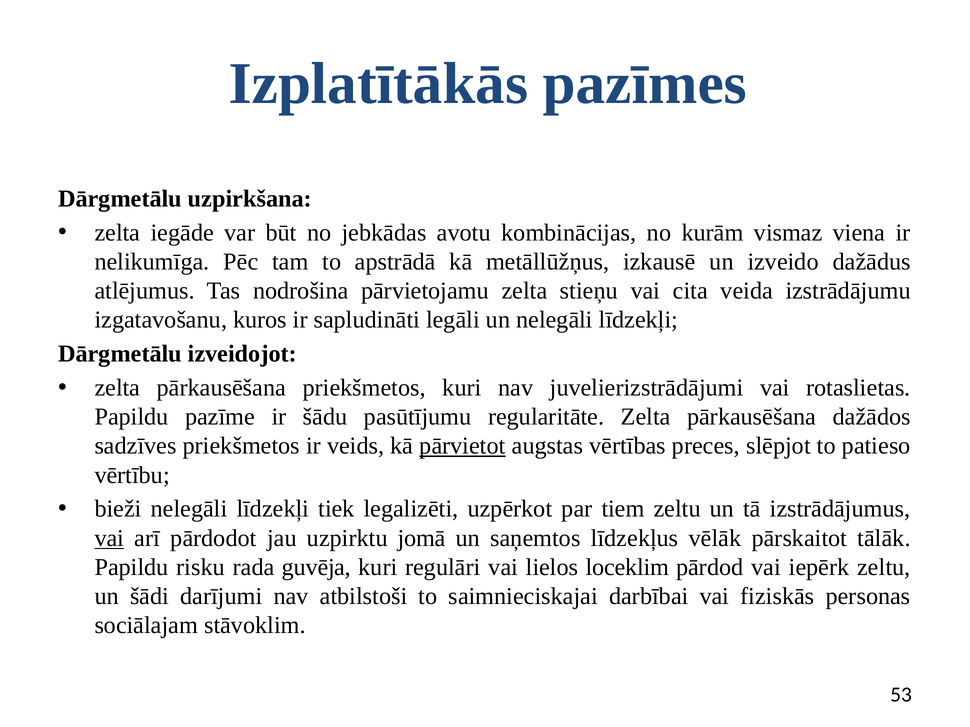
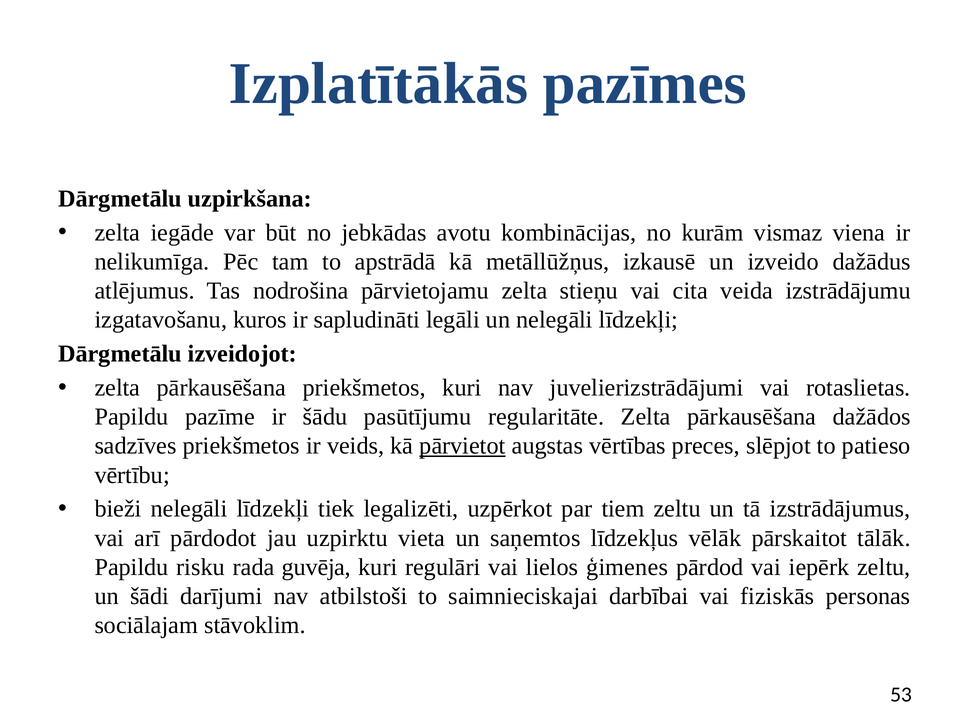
vai underline: present -> none (109, 538)
jomā: jomā -> vieta (422, 538)
loceklim: loceklim -> ģimenes (627, 568)
